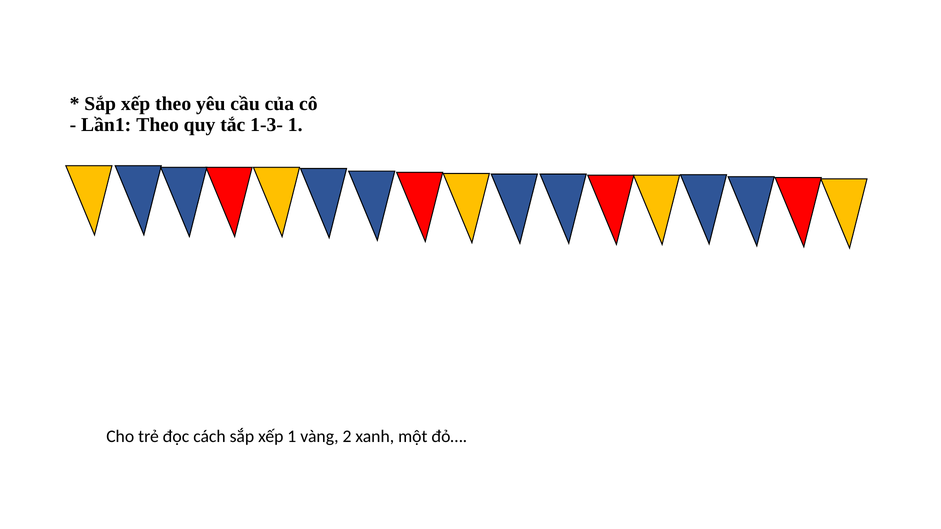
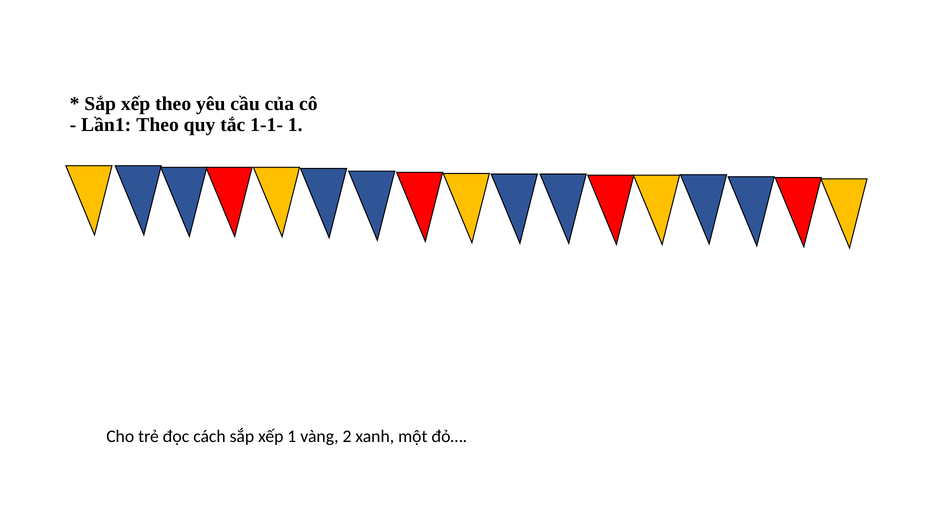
1-3-: 1-3- -> 1-1- (267, 125)
